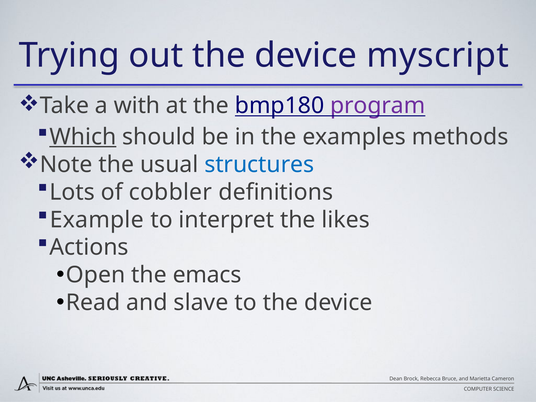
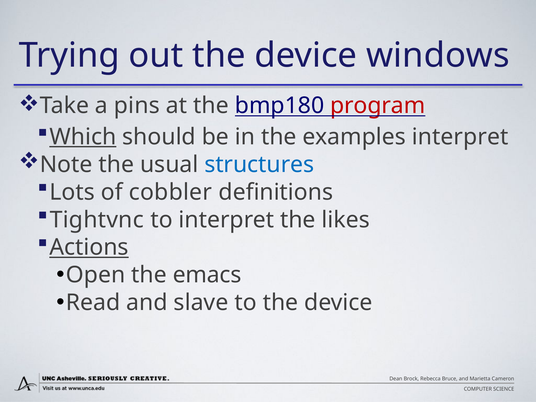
myscript: myscript -> windows (438, 55)
with: with -> pins (137, 105)
program colour: purple -> red (378, 105)
examples methods: methods -> interpret (460, 137)
Example: Example -> Tightvnc (97, 220)
Actions underline: none -> present (89, 247)
